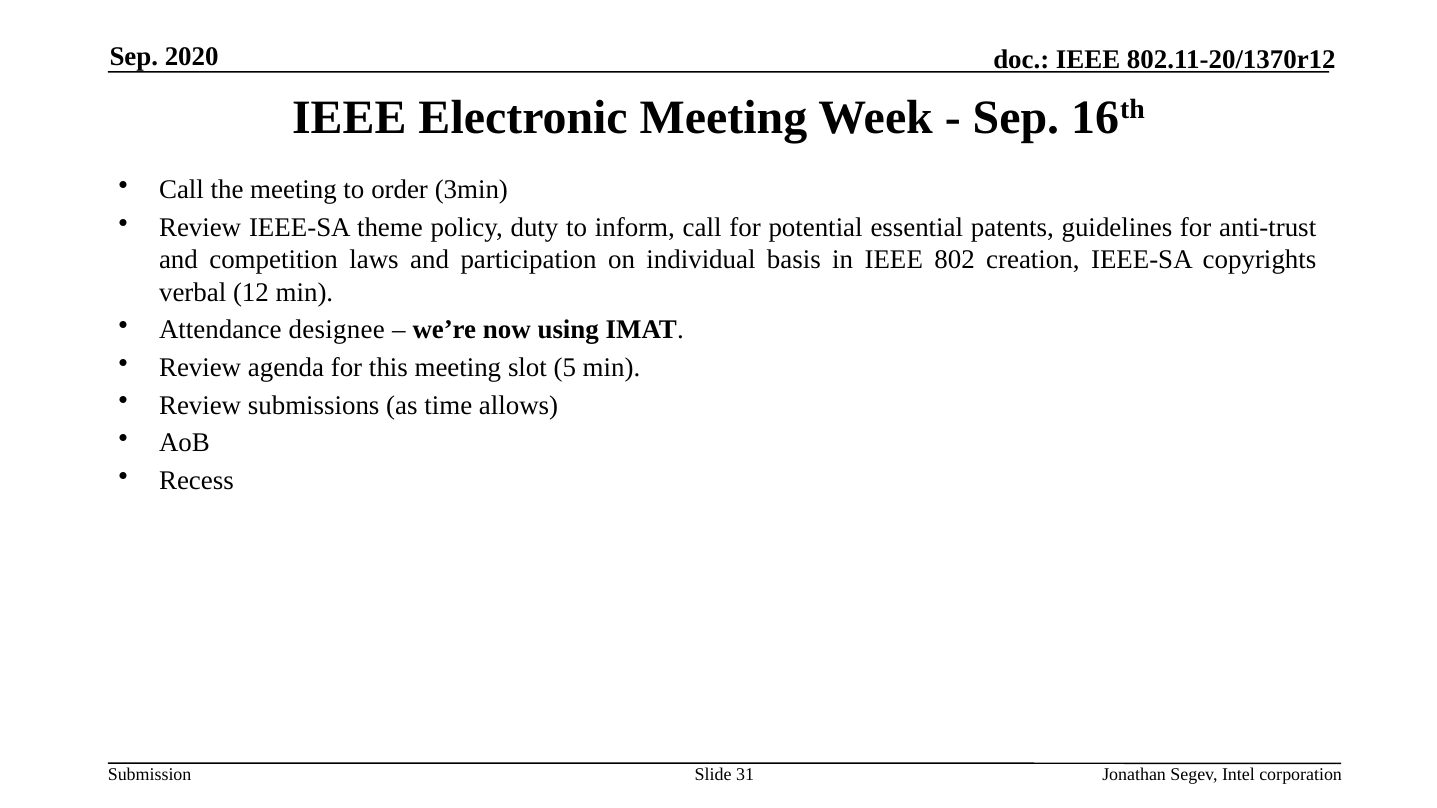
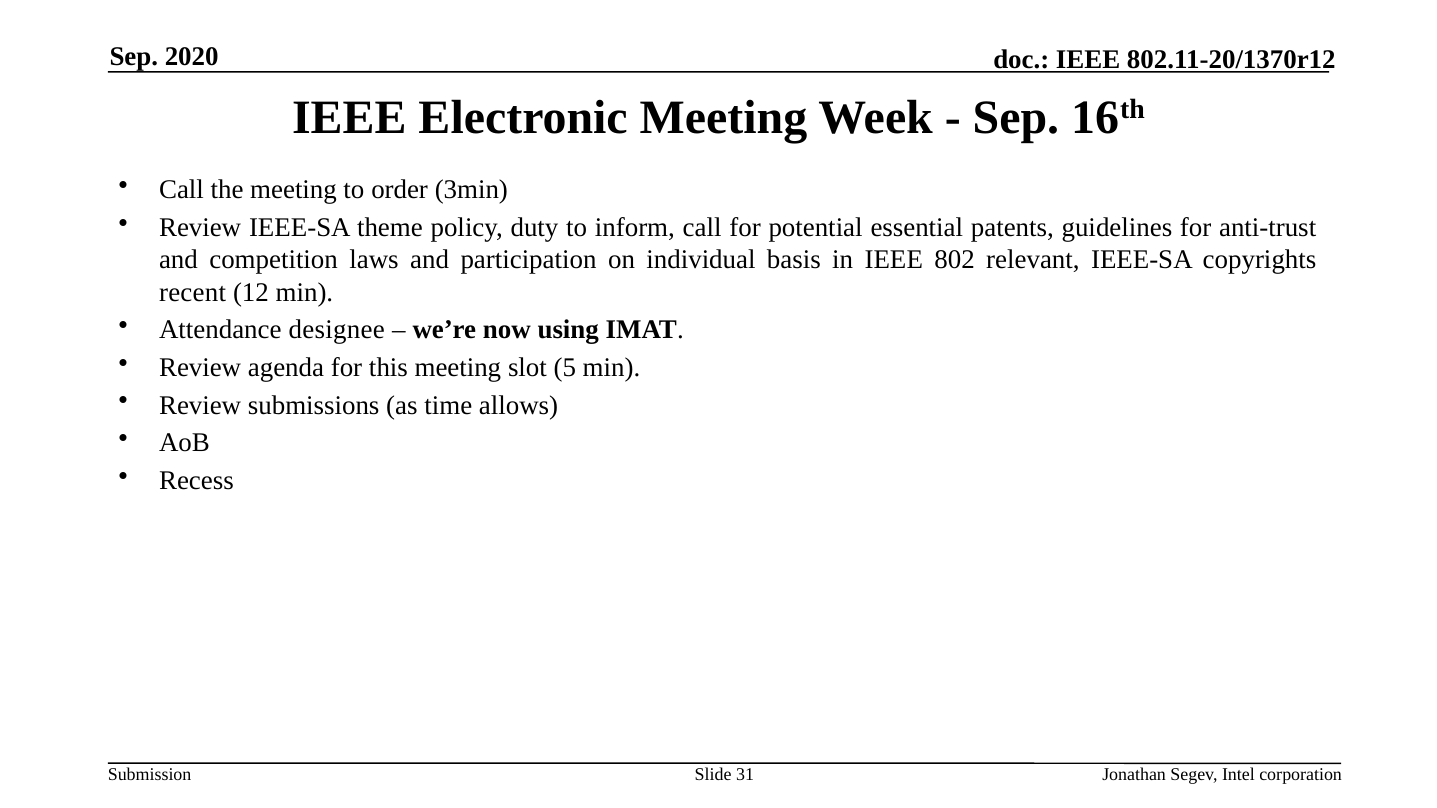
creation: creation -> relevant (1033, 260)
verbal: verbal -> recent (193, 292)
